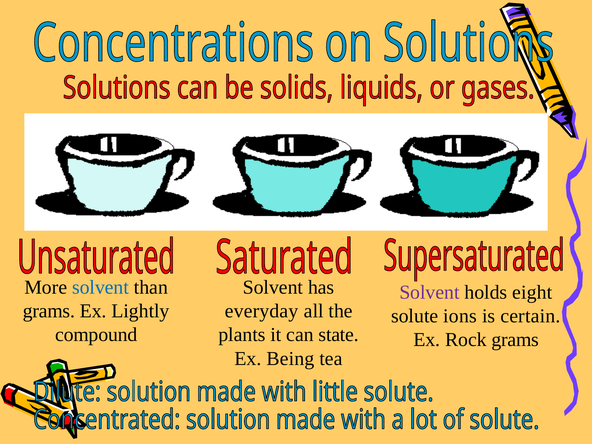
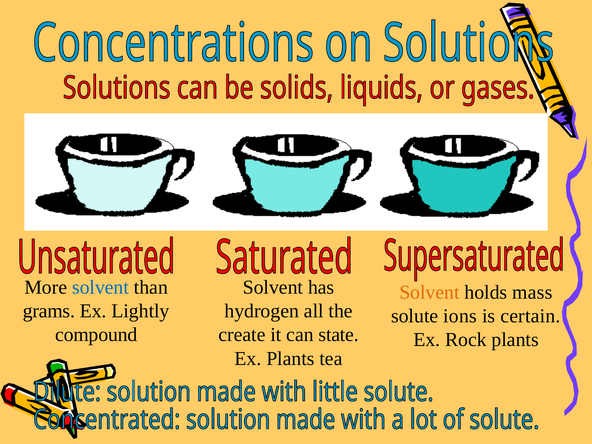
Solvent colour: purple -> orange (429, 292)
eight: eight -> mass (532, 292)
everyday: everyday -> hydrogen (262, 311)
plants: plants -> create (242, 335)
Rock grams: grams -> plants (515, 340)
Ex Being: Being -> Plants (290, 358)
